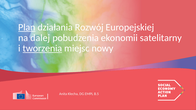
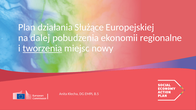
Plan underline: present -> none (27, 27)
Rozwój: Rozwój -> Służące (89, 27)
satelitarny: satelitarny -> regionalne (161, 38)
